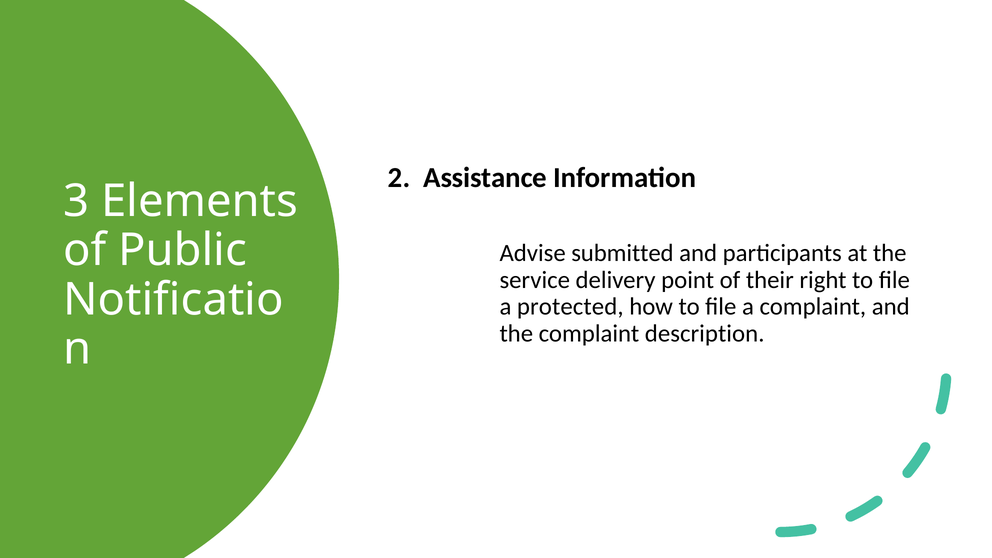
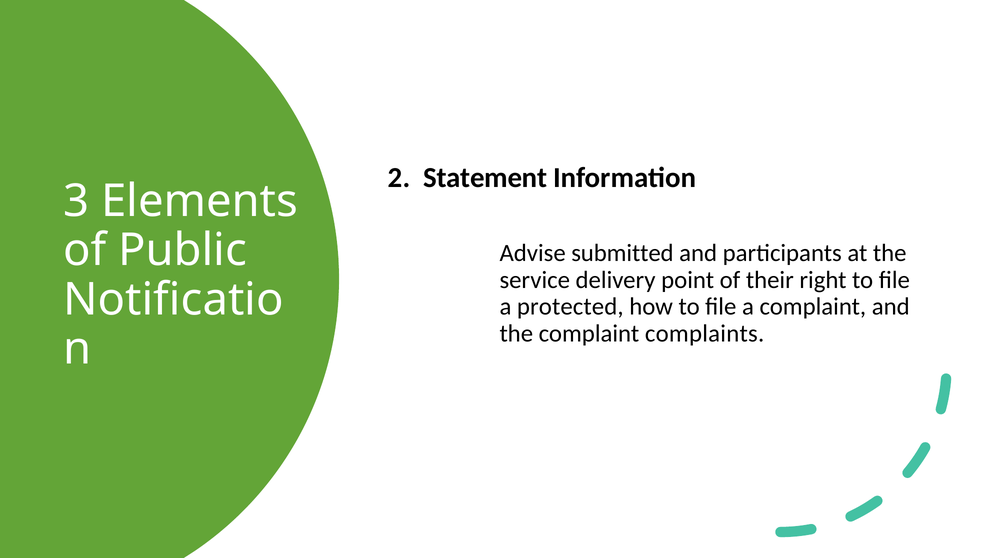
Assistance: Assistance -> Statement (485, 178)
description: description -> complaints (705, 334)
